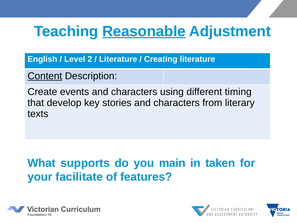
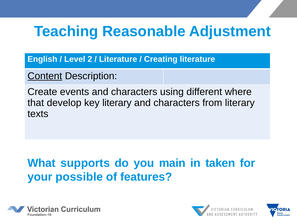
Reasonable underline: present -> none (144, 31)
timing: timing -> where (238, 92)
key stories: stories -> literary (117, 103)
facilitate: facilitate -> possible (79, 177)
